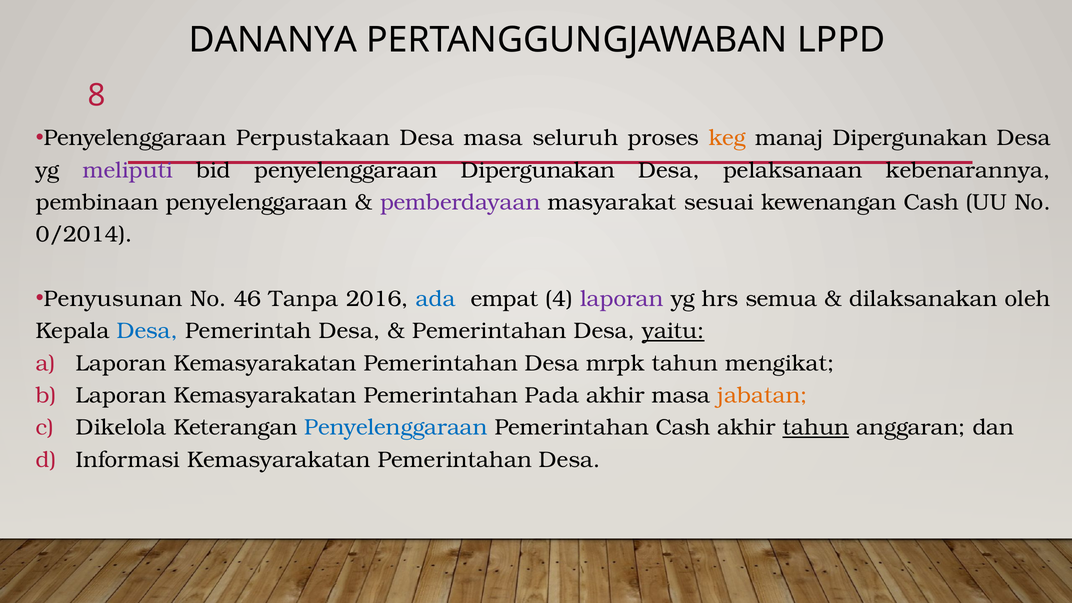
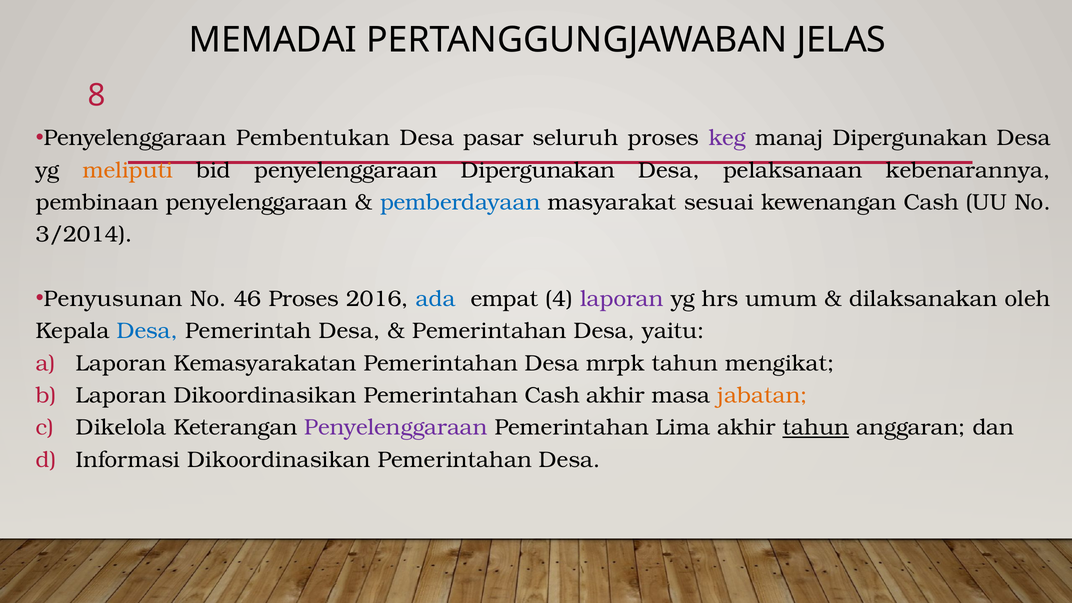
DANANYA: DANANYA -> MEMADAI (273, 40)
LPPD: LPPD -> JELAS (841, 40)
Perpustakaan: Perpustakaan -> Pembentukan (313, 138)
Desa masa: masa -> pasar (493, 138)
keg colour: orange -> purple (727, 138)
meliputi colour: purple -> orange (128, 170)
pemberdayaan colour: purple -> blue (460, 202)
0/2014: 0/2014 -> 3/2014 (84, 235)
46 Tanpa: Tanpa -> Proses (304, 299)
semua: semua -> umum (781, 299)
yaitu underline: present -> none (673, 331)
Kemasyarakatan: Kemasyarakatan -> Dikoordinasikan (265, 395)
Pemerintahan Pada: Pada -> Cash (552, 395)
Penyelenggaraan colour: blue -> purple (396, 427)
Pemerintahan Cash: Cash -> Lima (683, 427)
Informasi Kemasyarakatan: Kemasyarakatan -> Dikoordinasikan (279, 460)
